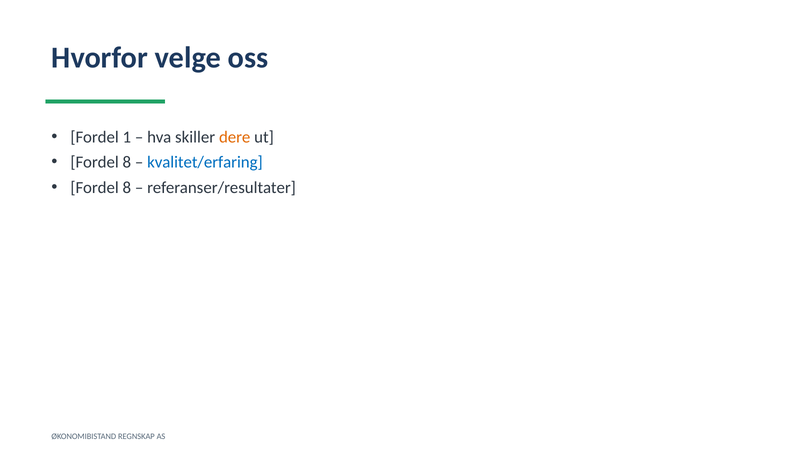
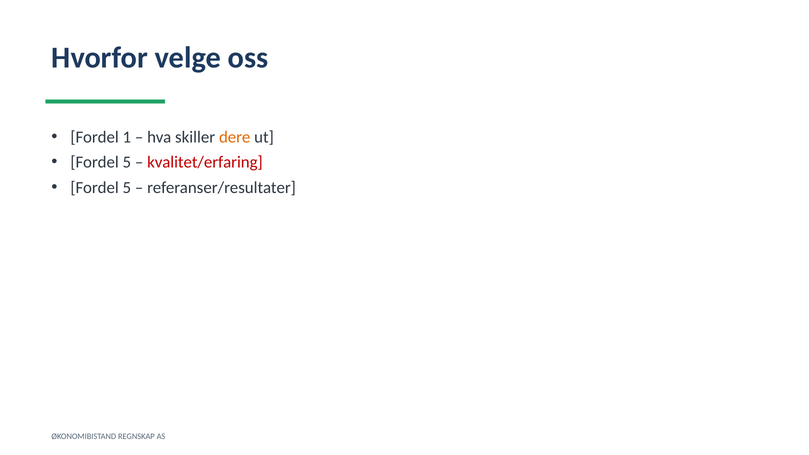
8: 8 -> 5 (127, 162)
kvalitet/erfaring colour: blue -> red (205, 162)
8: 8 -> 5 (127, 188)
